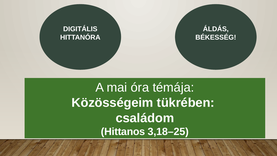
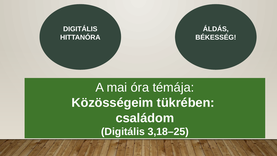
Hittanos: Hittanos -> Digitális (123, 132)
